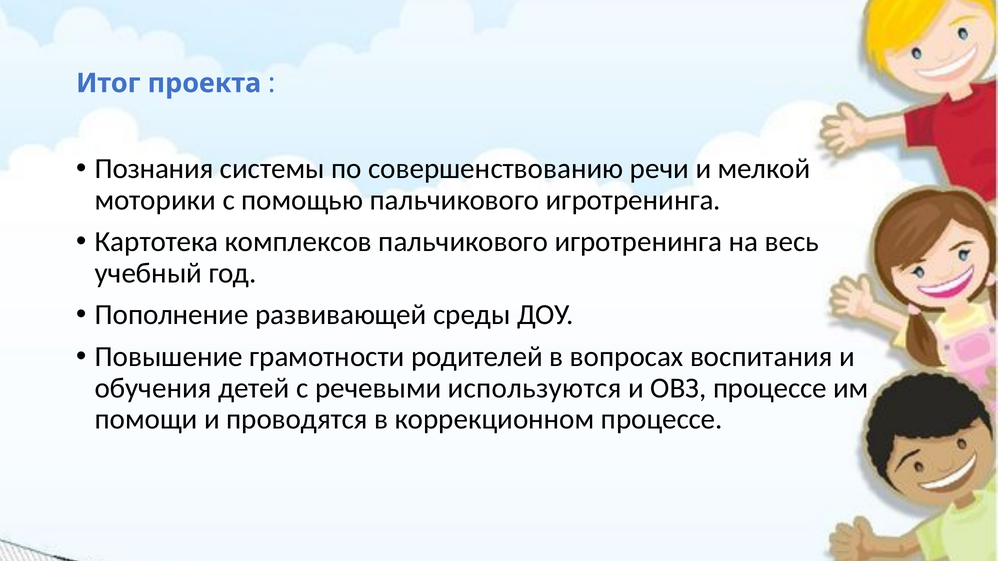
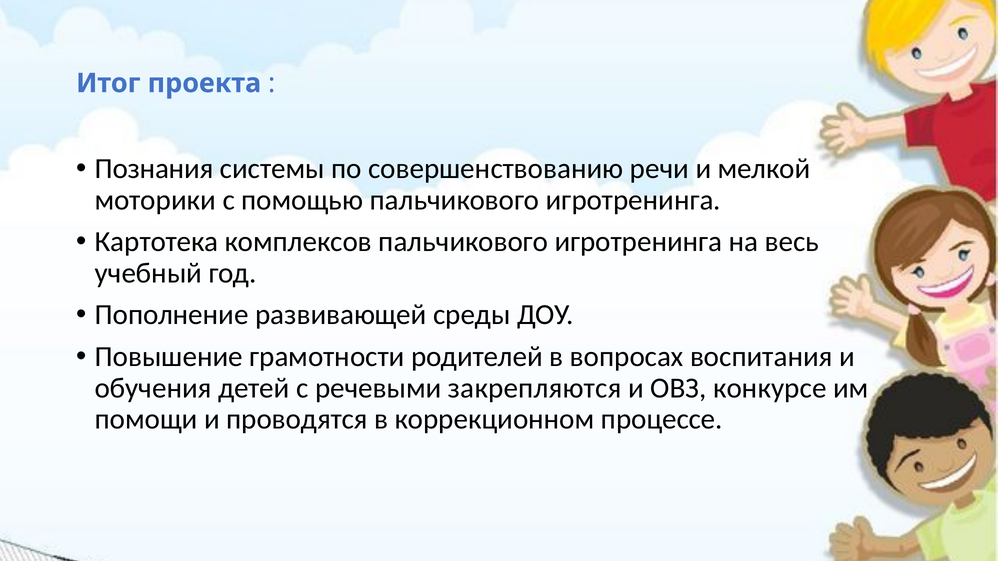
используются: используются -> закрепляются (535, 388)
ОВЗ процессе: процессе -> конкурсе (770, 388)
